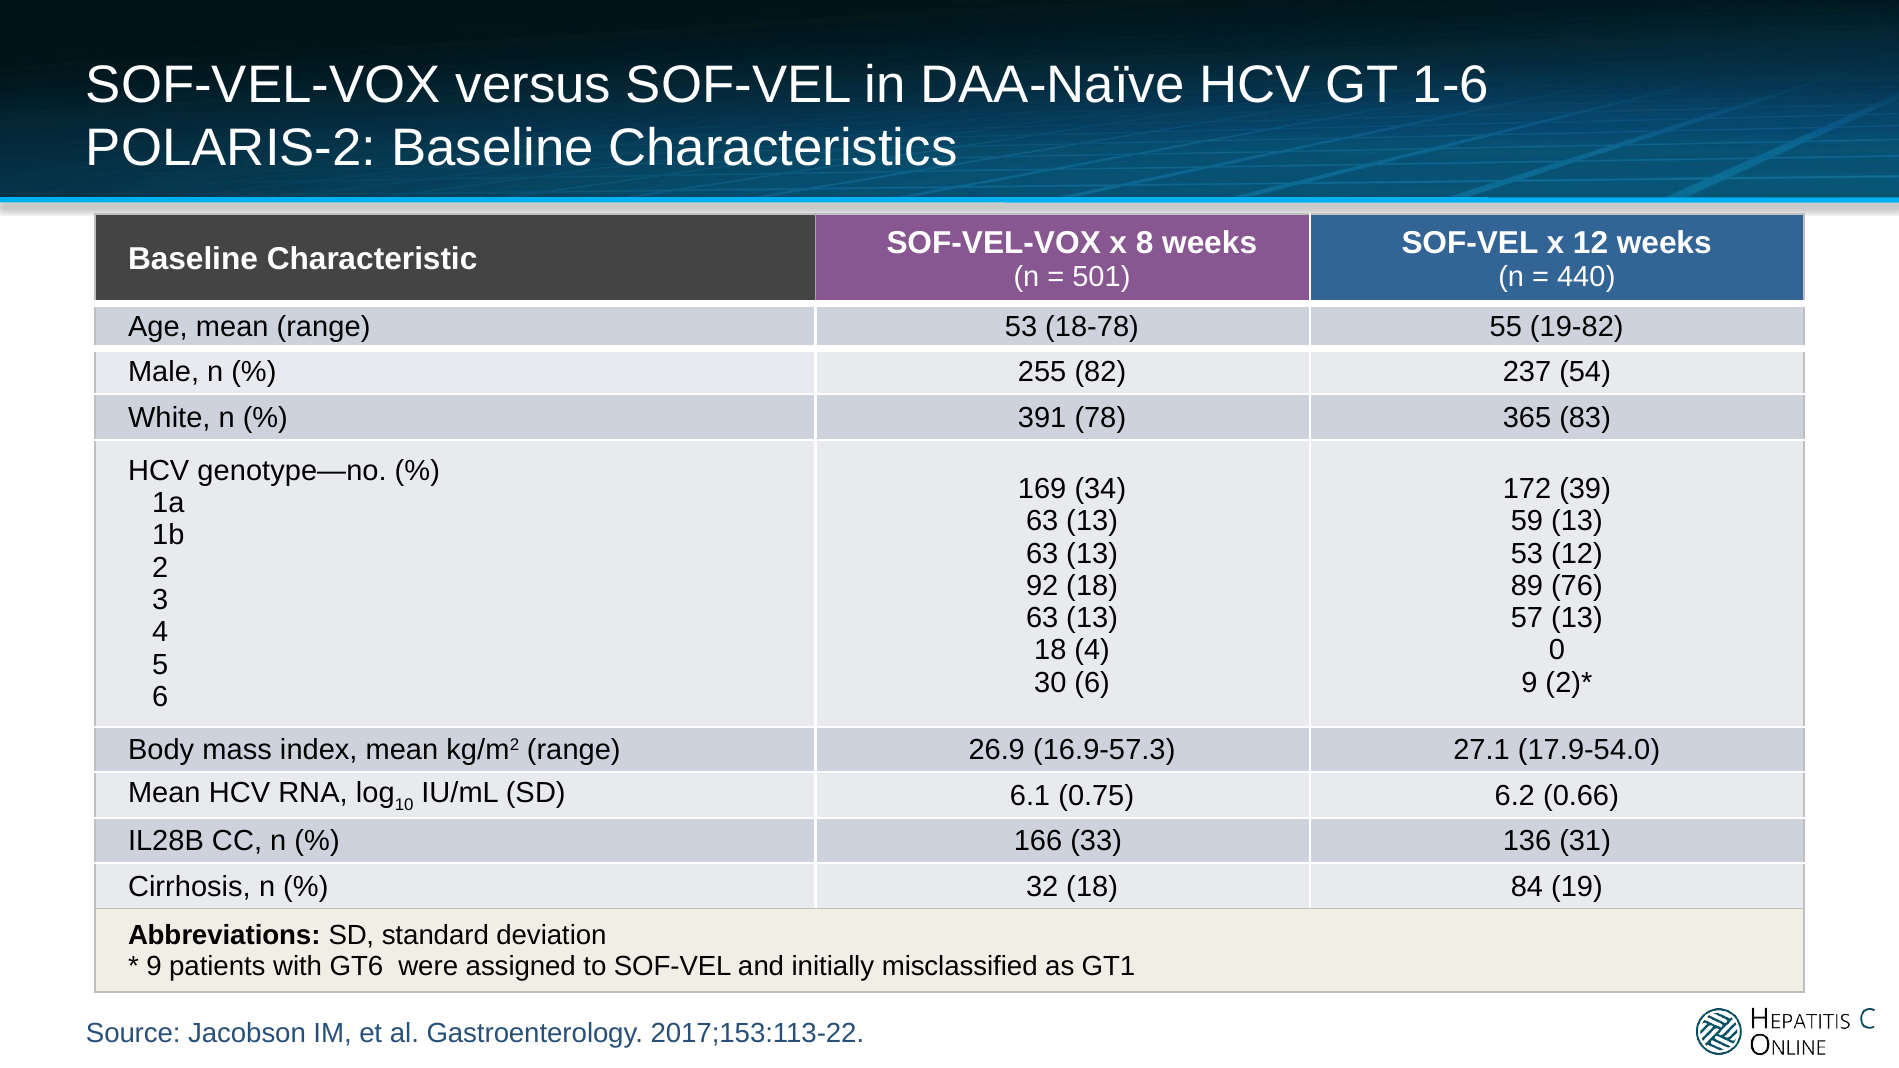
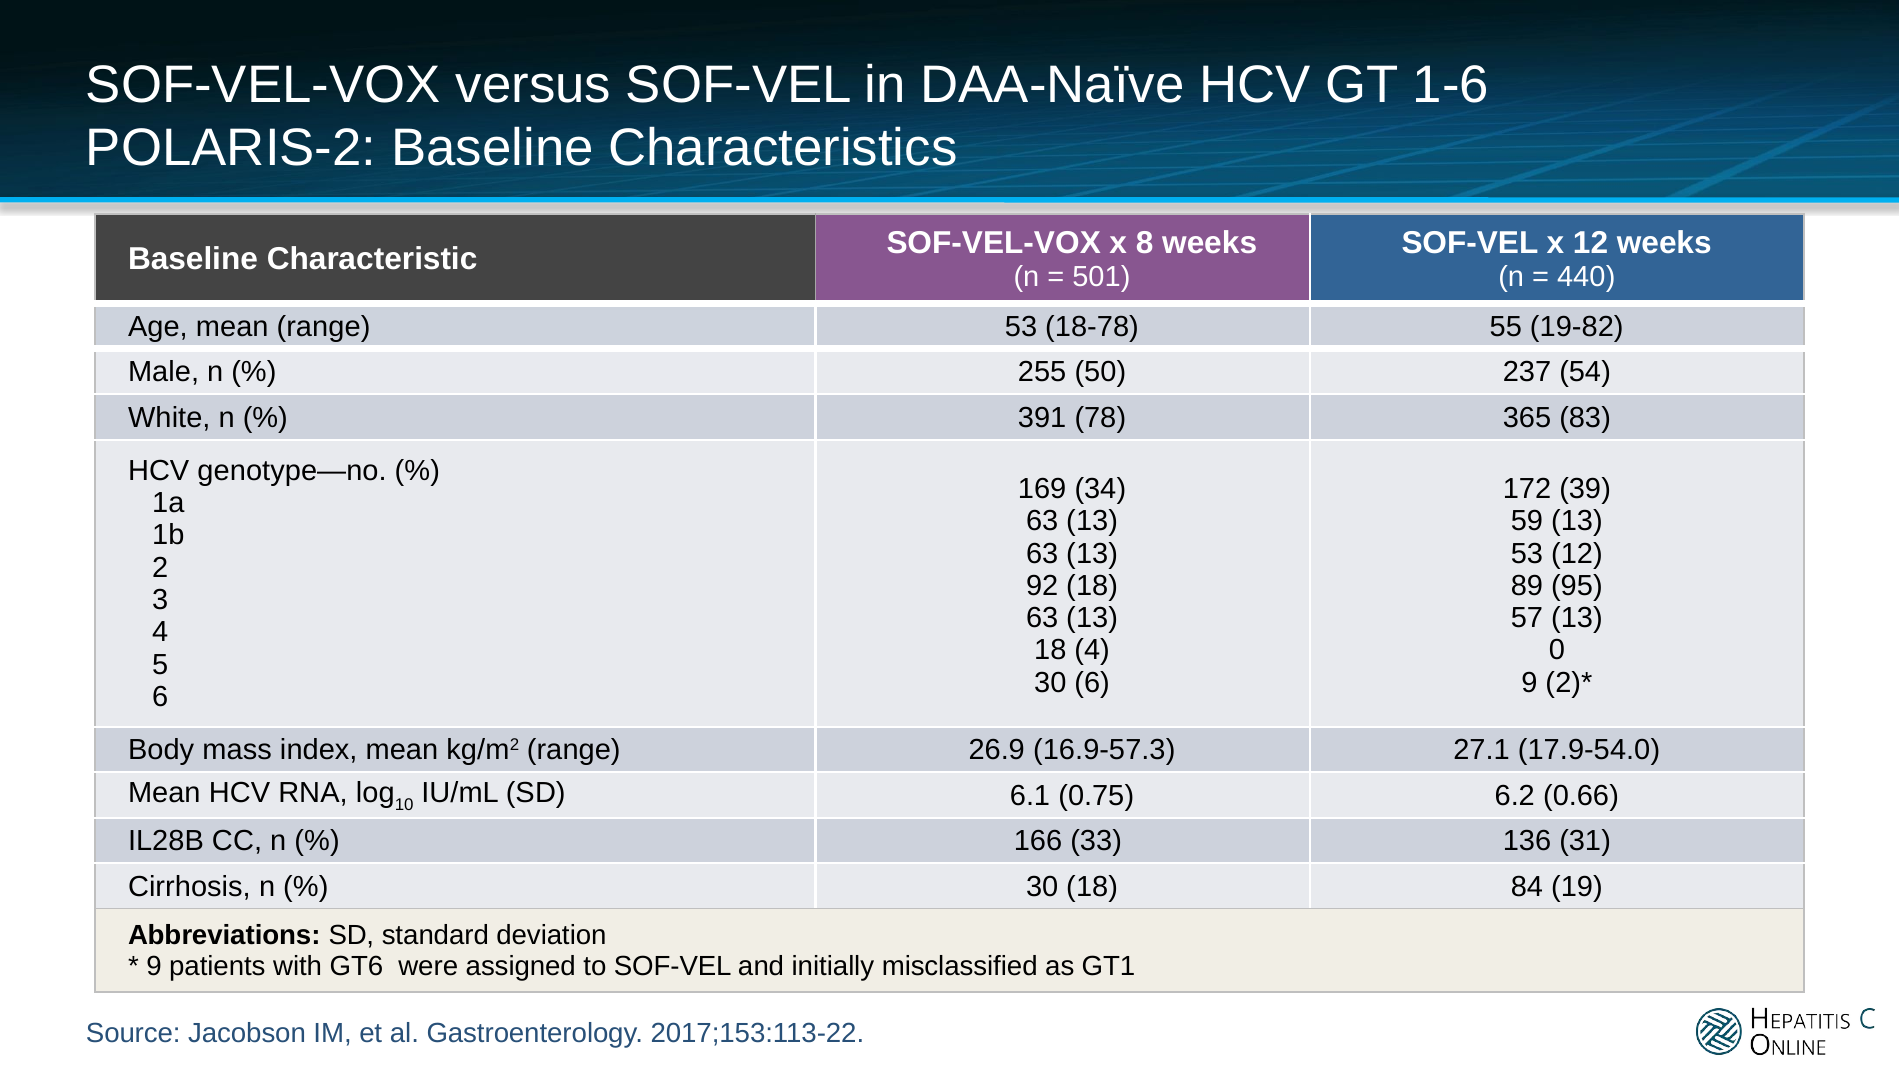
82: 82 -> 50 (1100, 372)
76: 76 -> 95 (1577, 586)
32: 32 -> 30 (1042, 887)
